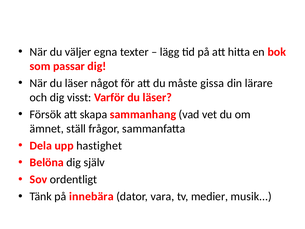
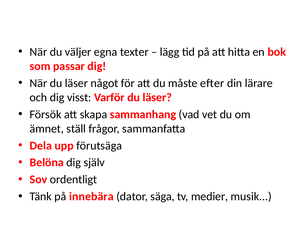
gissa: gissa -> efter (212, 83)
hastighet: hastighet -> förutsäga (99, 145)
vara: vara -> säga (163, 196)
